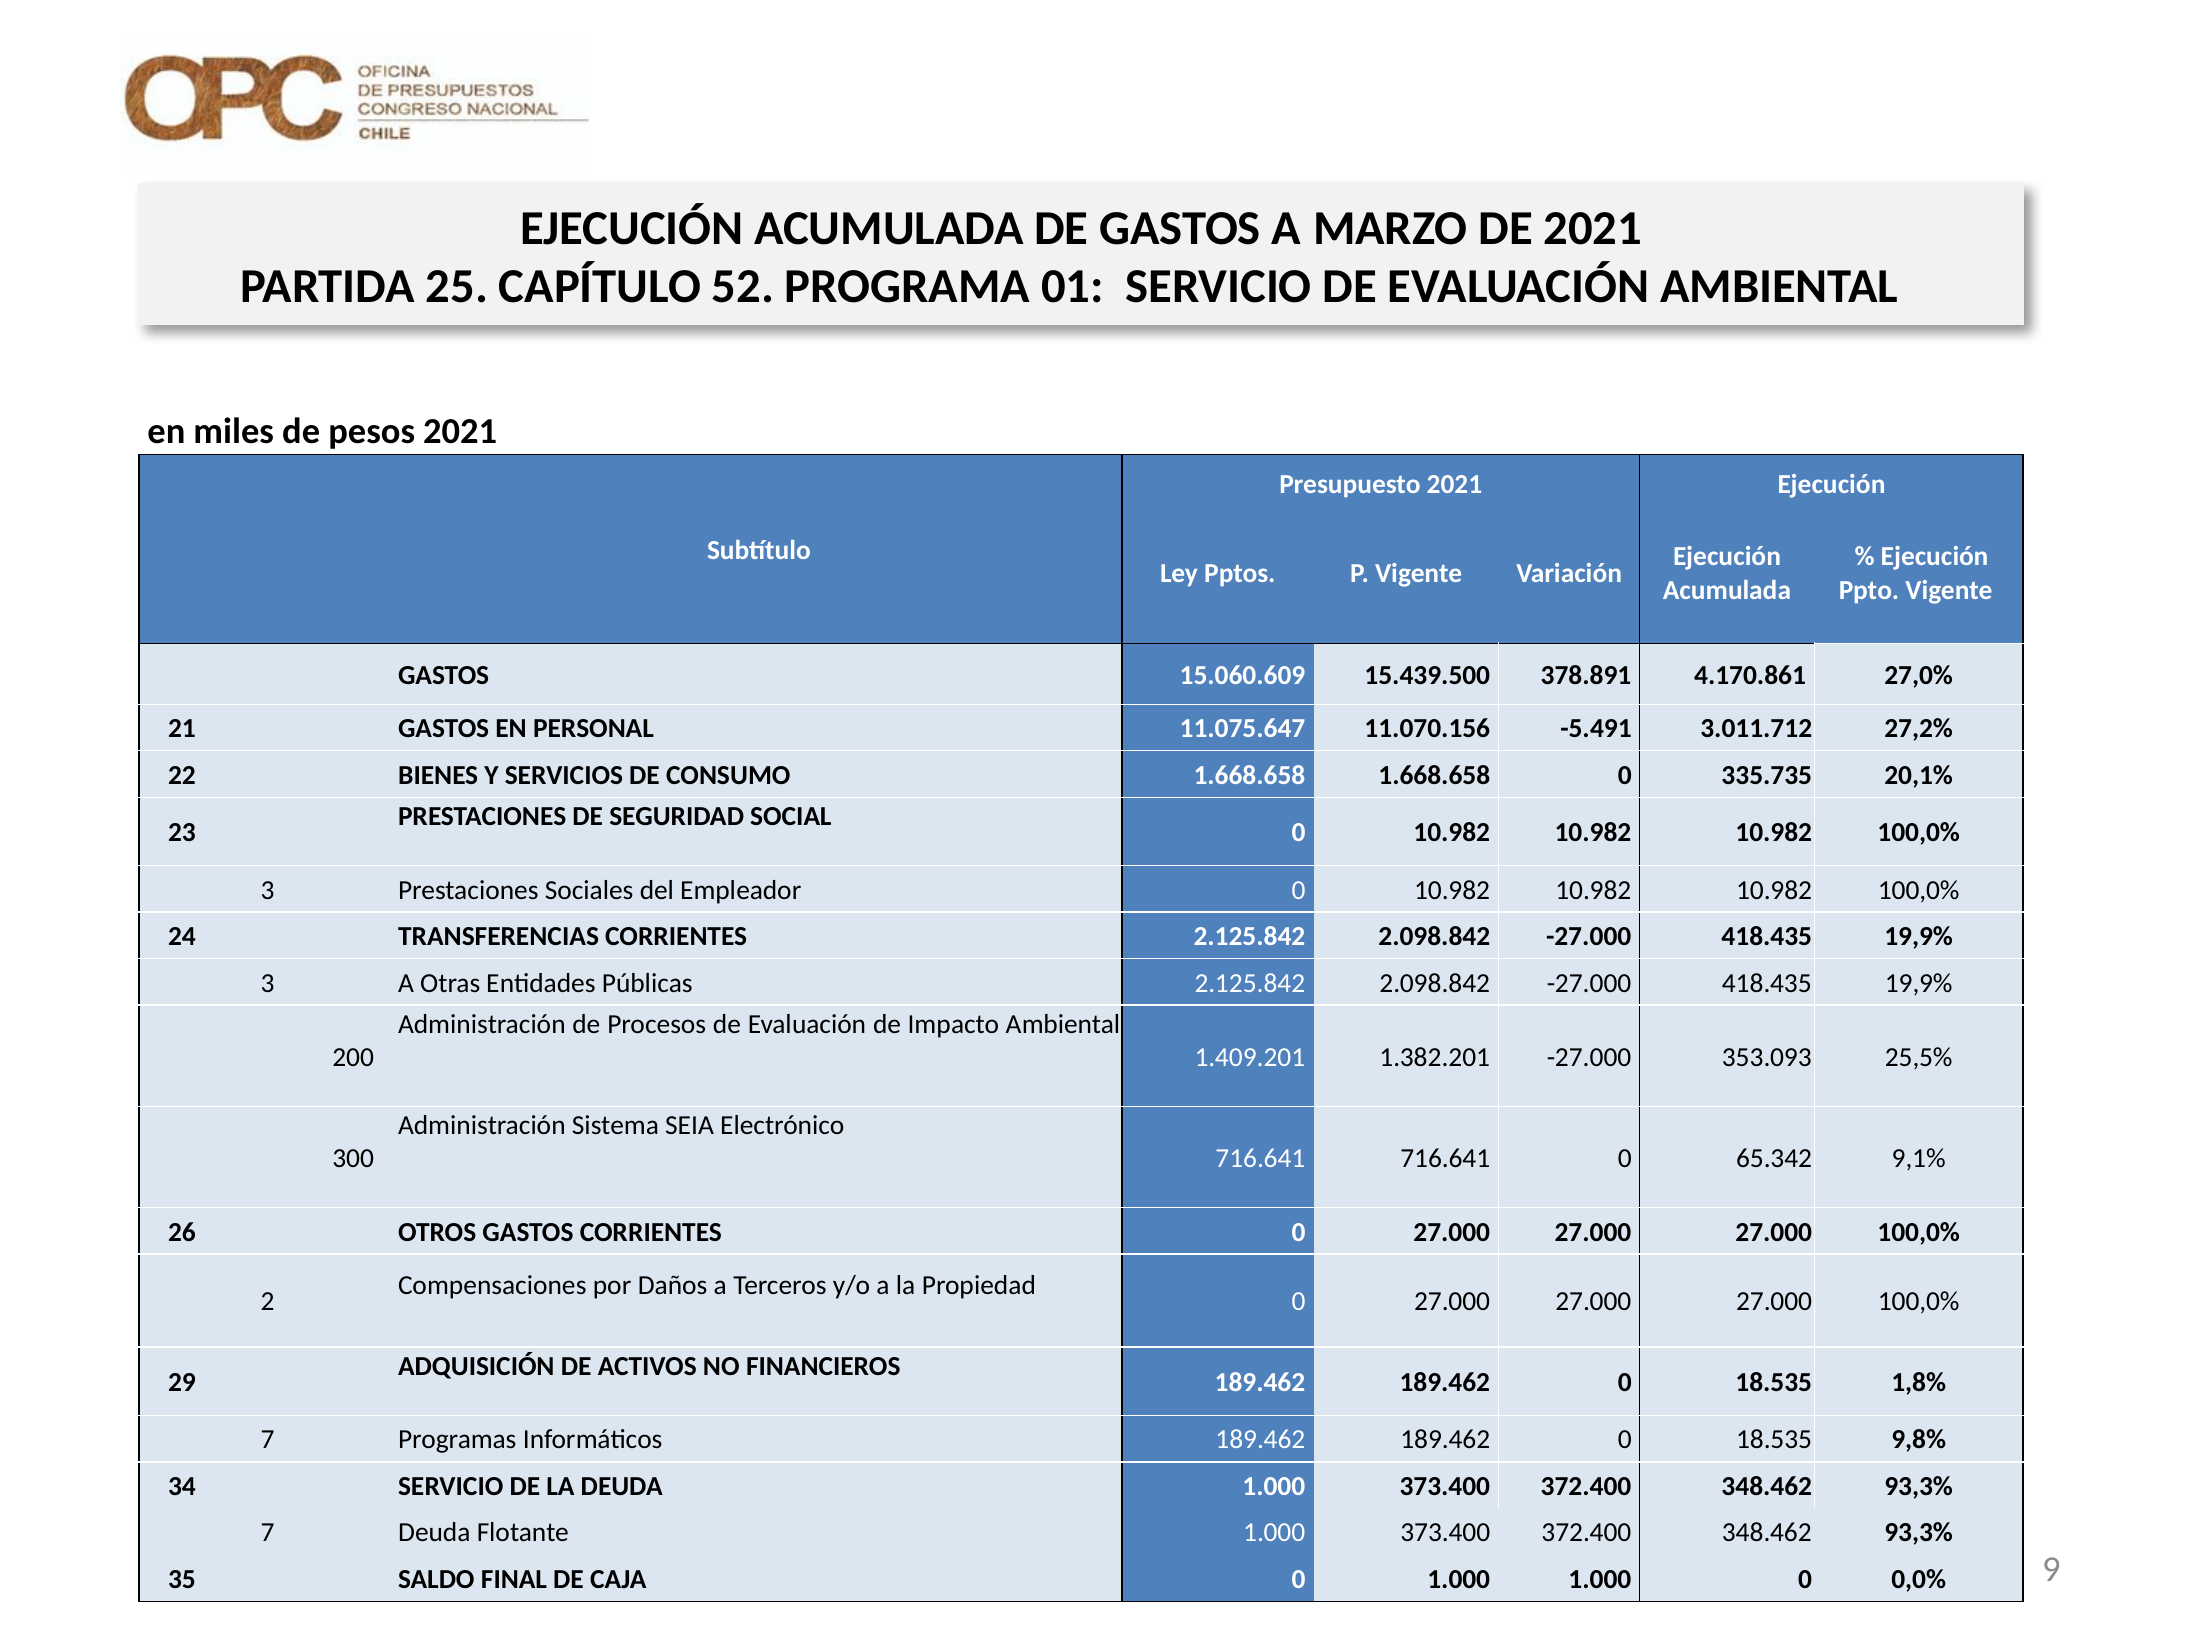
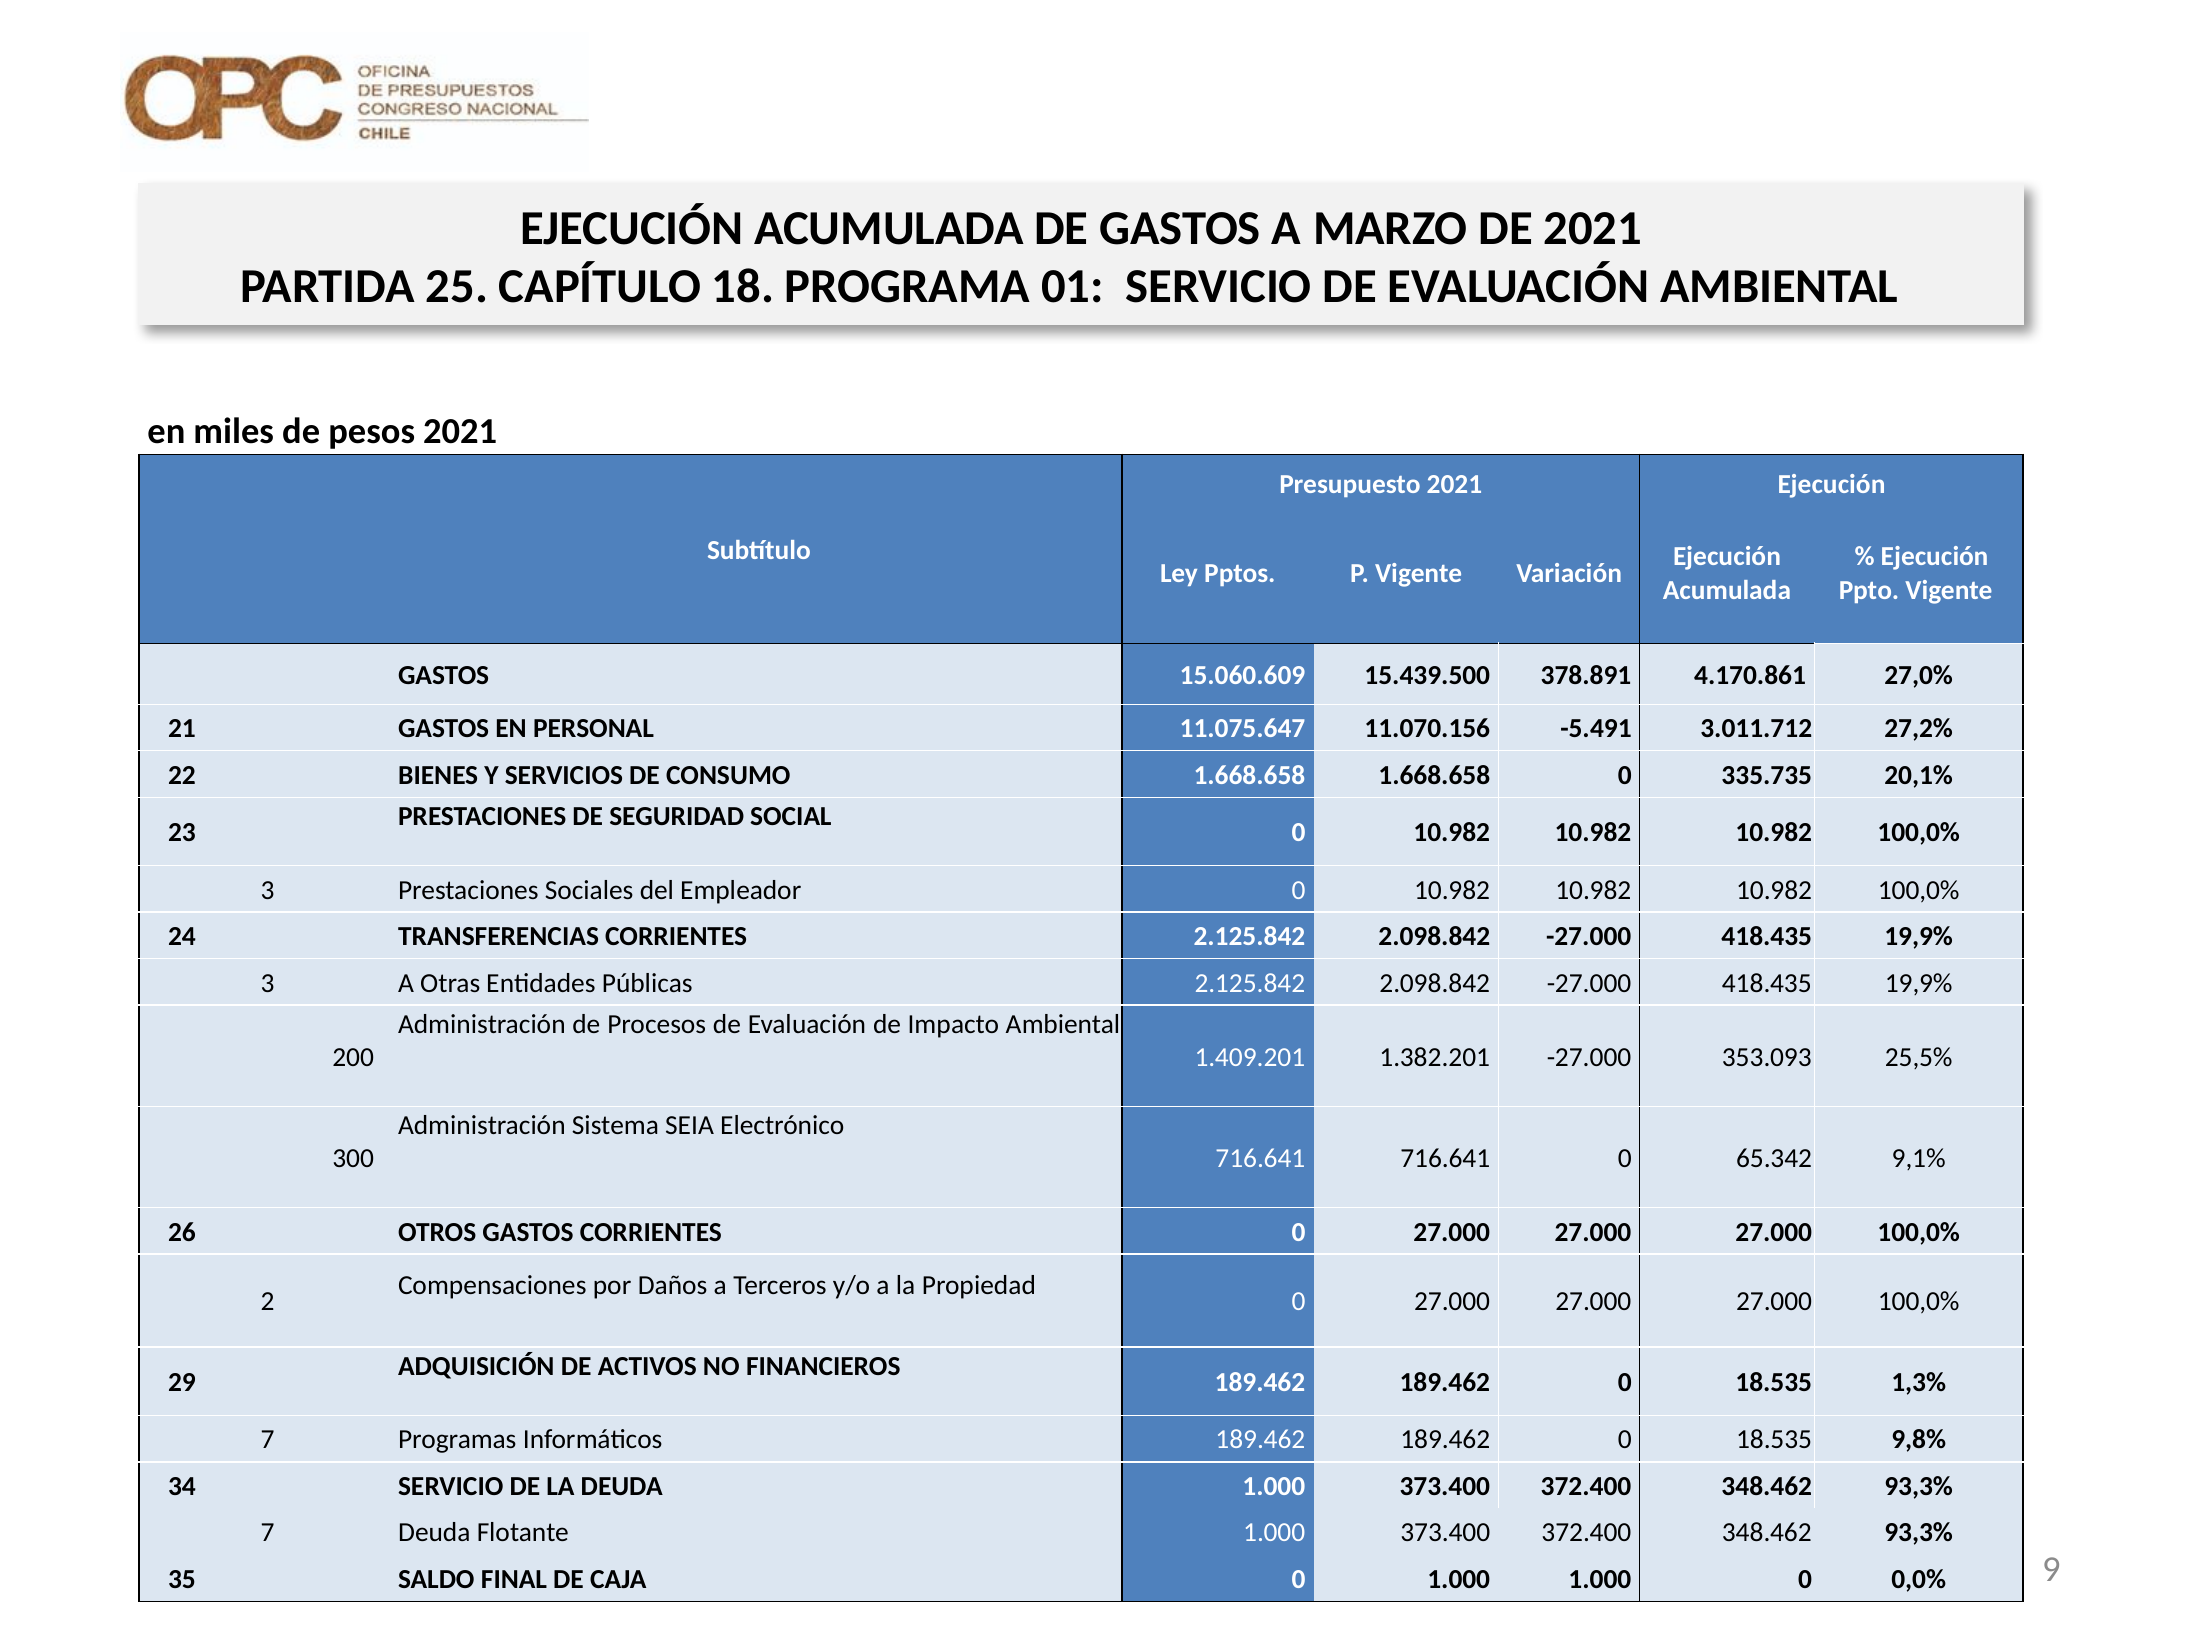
52: 52 -> 18 (743, 287)
1,8%: 1,8% -> 1,3% (1919, 1383)
